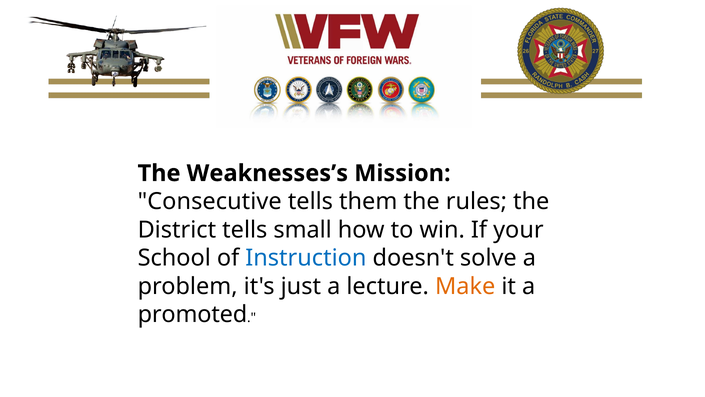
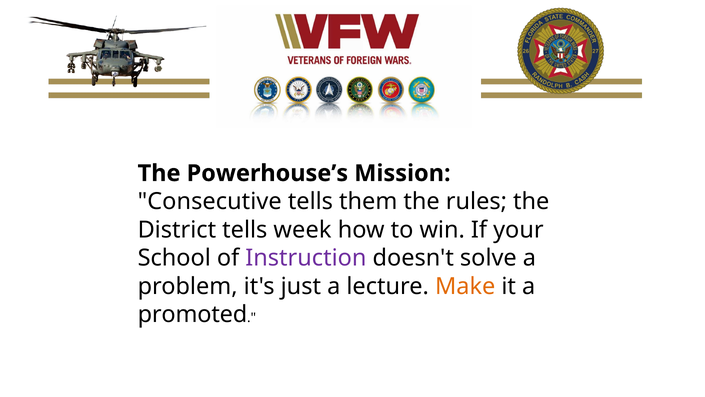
Weaknesses’s: Weaknesses’s -> Powerhouse’s (267, 173)
small: small -> week (302, 230)
Instruction colour: blue -> purple (306, 258)
